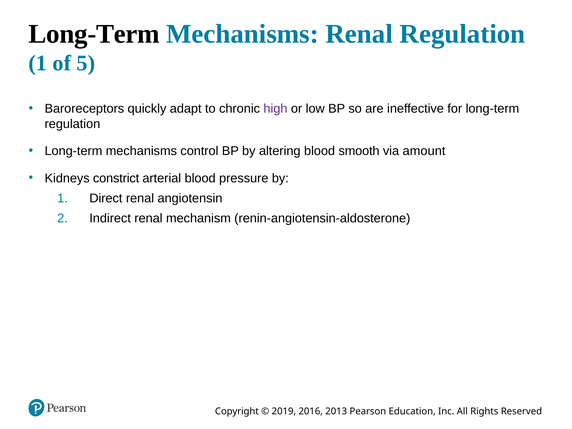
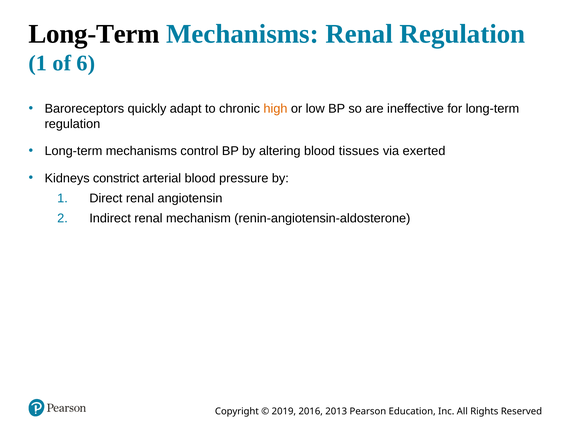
5: 5 -> 6 (86, 63)
high colour: purple -> orange (275, 109)
smooth: smooth -> tissues (359, 151)
amount: amount -> exerted (424, 151)
